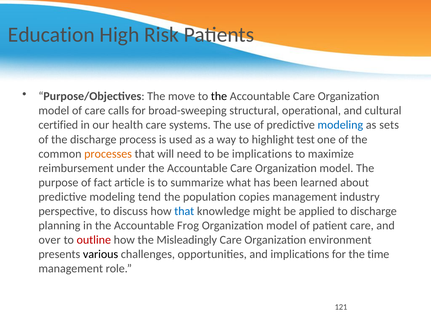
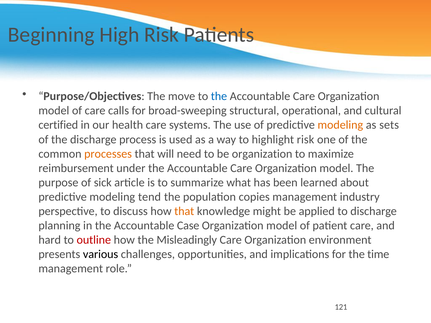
Education: Education -> Beginning (51, 35)
the colour: black -> blue (219, 96)
modeling colour: blue -> orange (340, 125)
highlight test: test -> risk (306, 139)
be implications: implications -> organization (262, 154)
fact: fact -> sick (103, 183)
that colour: blue -> orange (184, 211)
Frog: Frog -> Case (188, 226)
over: over -> hard (50, 240)
